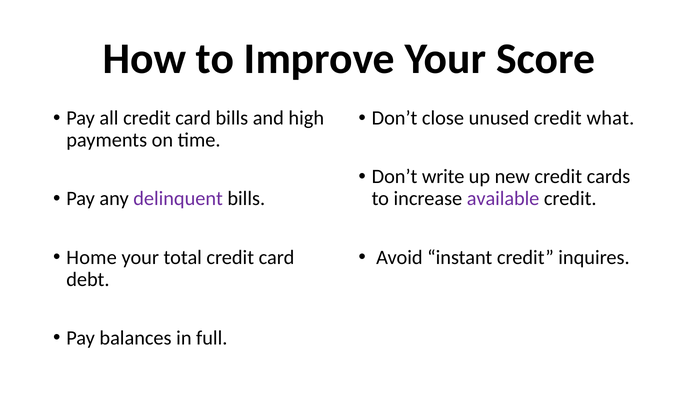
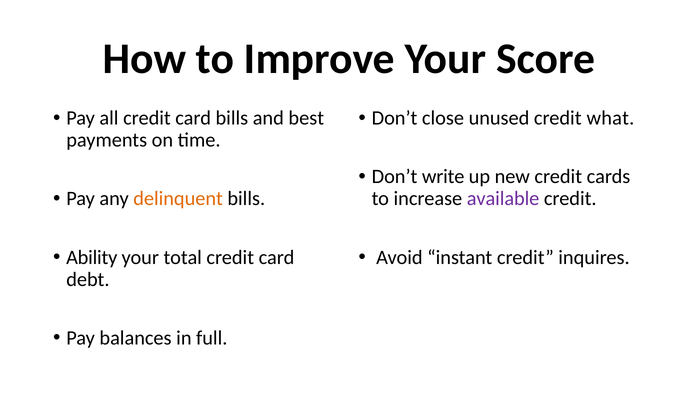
high: high -> best (306, 118)
delinquent colour: purple -> orange (178, 199)
Home: Home -> Ability (92, 257)
